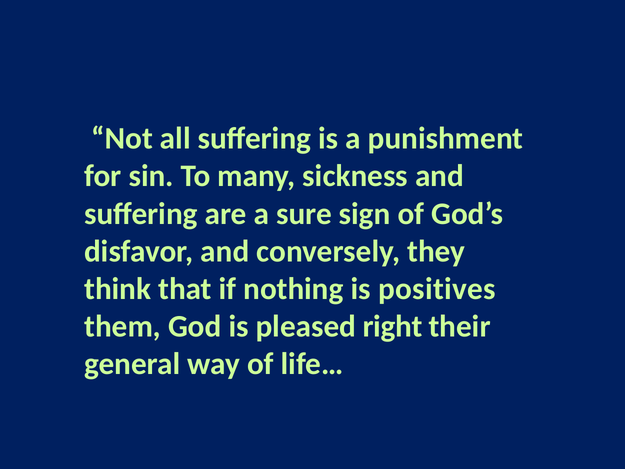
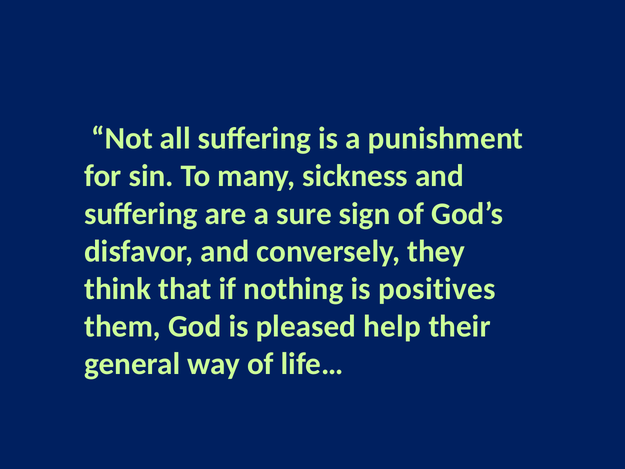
right: right -> help (392, 326)
